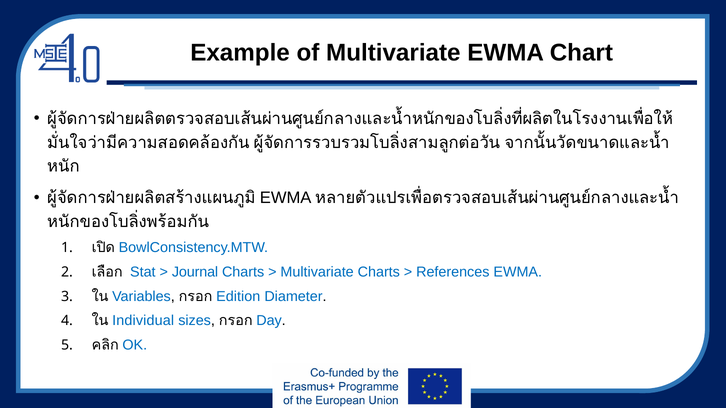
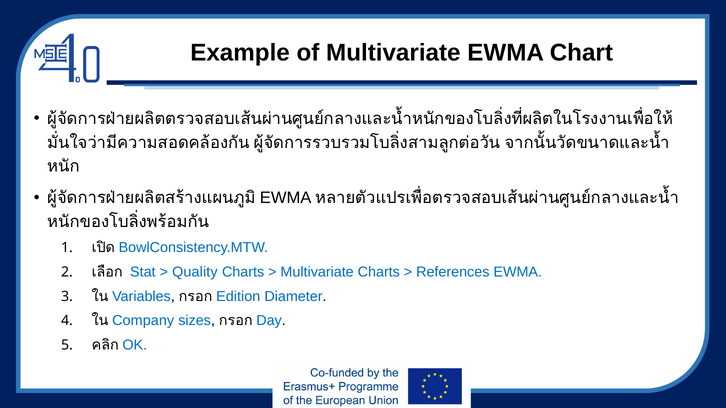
Journal: Journal -> Quality (195, 272)
Individual: Individual -> Company (143, 321)
